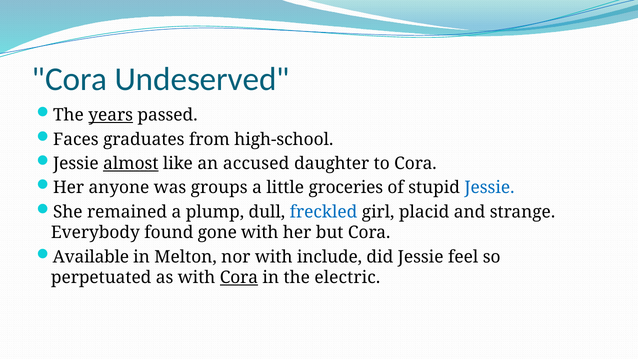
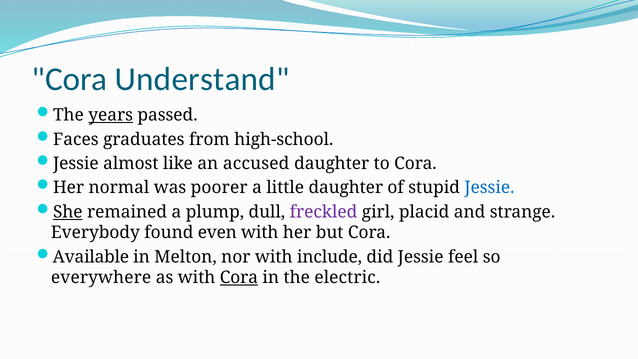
Undeserved: Undeserved -> Understand (202, 79)
almost underline: present -> none (131, 164)
anyone: anyone -> normal (119, 188)
groups: groups -> poorer (219, 188)
little groceries: groceries -> daughter (346, 188)
She underline: none -> present (68, 212)
freckled colour: blue -> purple (323, 212)
gone: gone -> even (217, 233)
perpetuated: perpetuated -> everywhere (101, 277)
